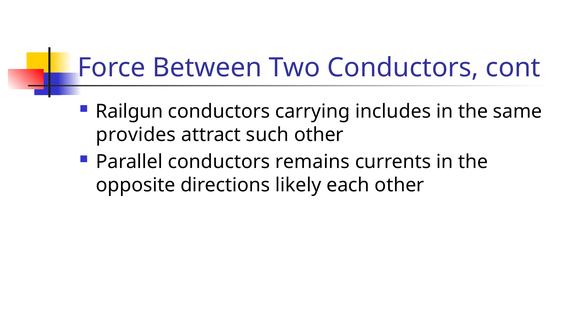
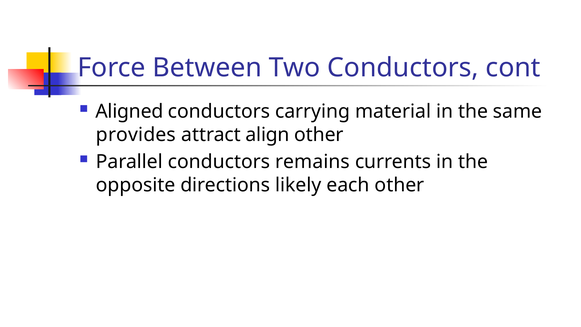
Railgun: Railgun -> Aligned (129, 111)
includes: includes -> material (393, 111)
such: such -> align (268, 135)
